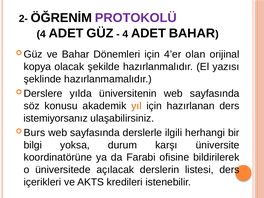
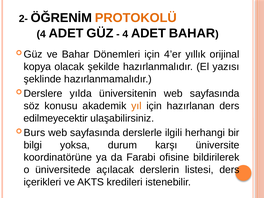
PROTOKOLÜ colour: purple -> orange (136, 18)
olan: olan -> yıllık (196, 54)
istemiyorsanız: istemiyorsanız -> edilmeyecektir (56, 118)
